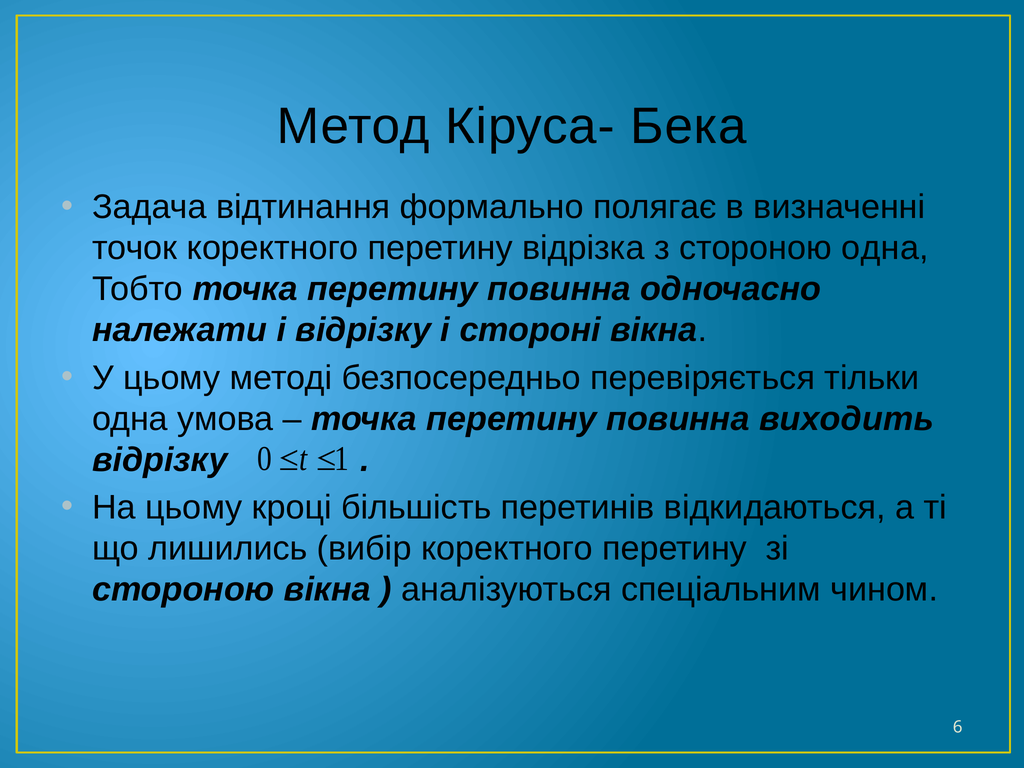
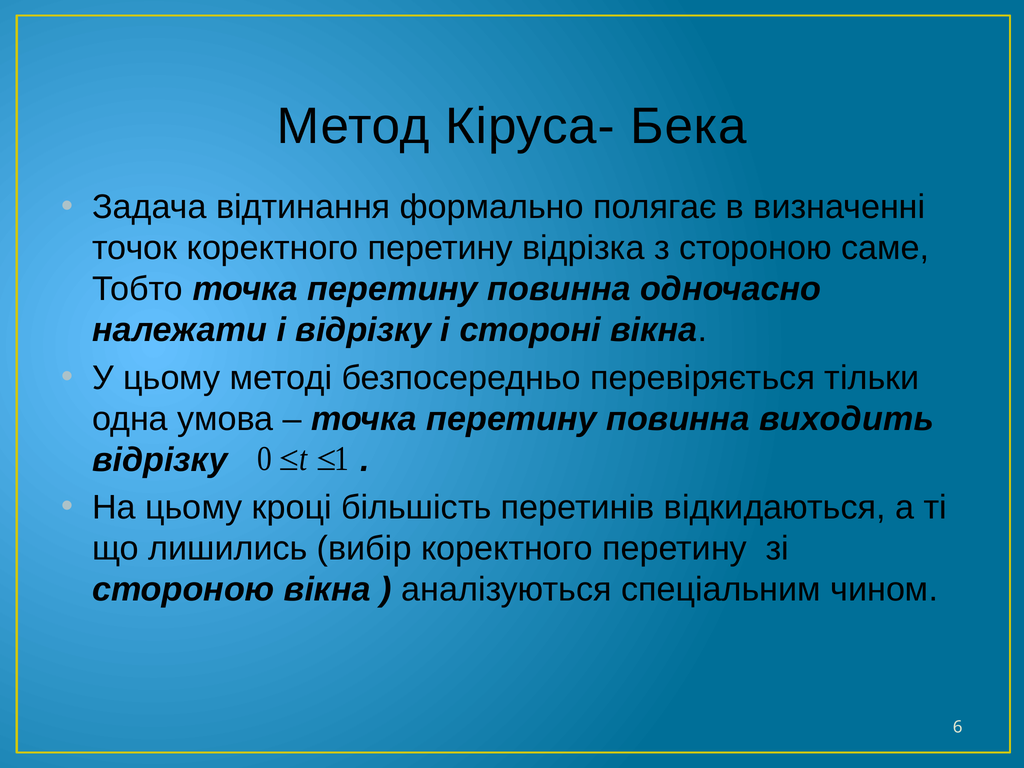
стороною одна: одна -> саме (885, 248)
